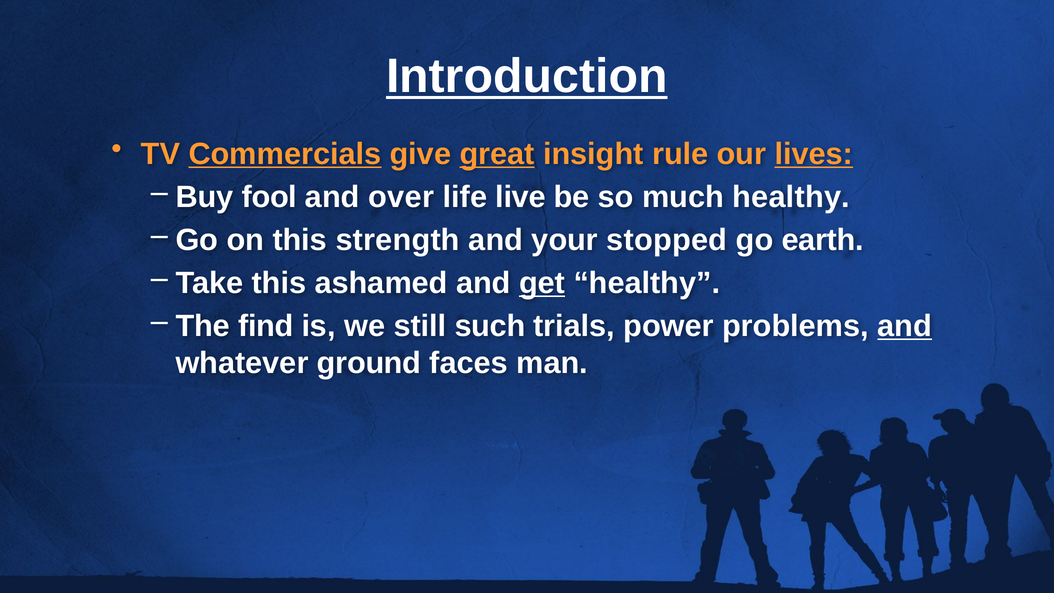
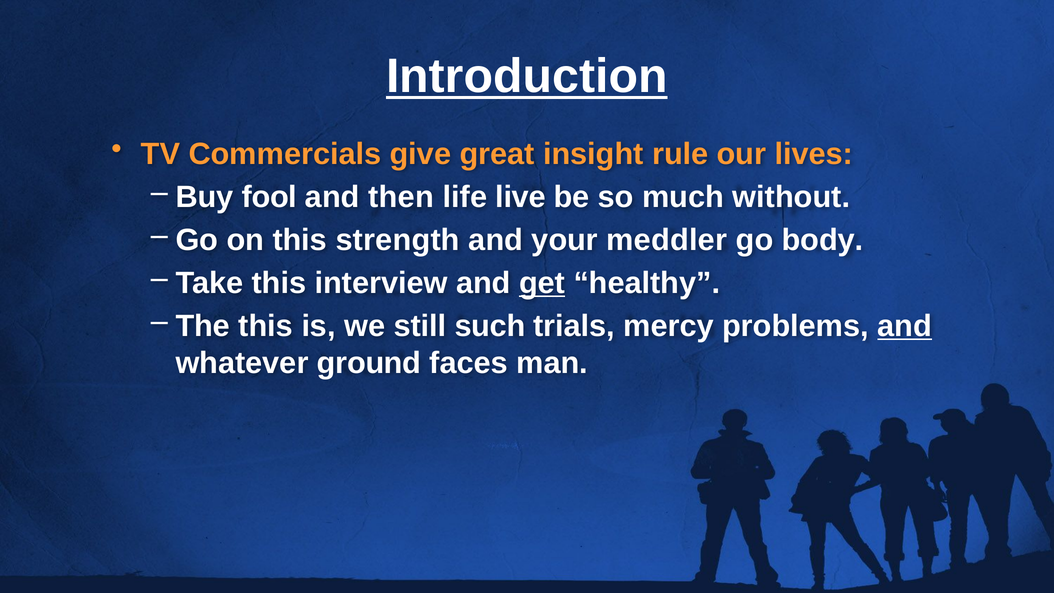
Commercials underline: present -> none (285, 154)
great underline: present -> none (497, 154)
lives underline: present -> none (814, 154)
over: over -> then (401, 197)
much healthy: healthy -> without (791, 197)
stopped: stopped -> meddler (667, 240)
earth: earth -> body (823, 240)
ashamed: ashamed -> interview (381, 283)
The find: find -> this (266, 326)
power: power -> mercy (669, 326)
